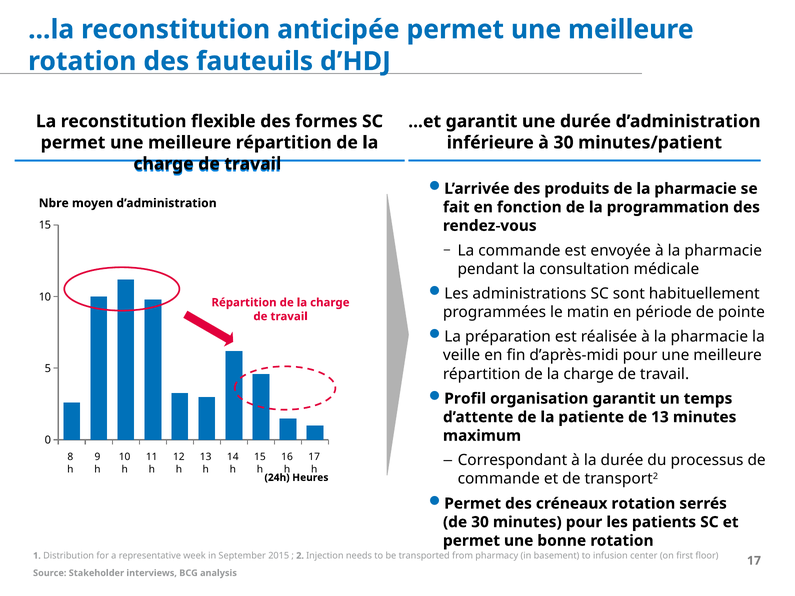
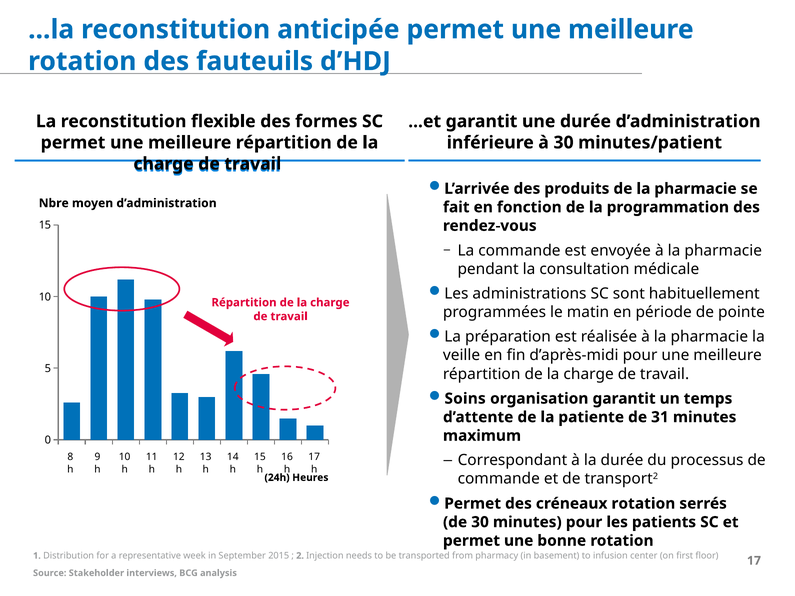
Profil: Profil -> Soins (465, 399)
de 13: 13 -> 31 (660, 417)
